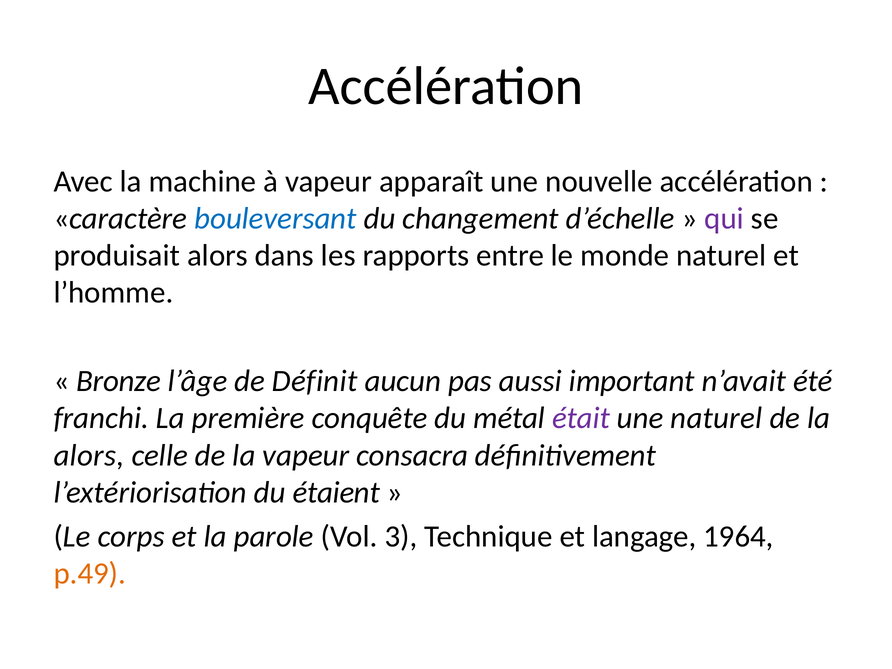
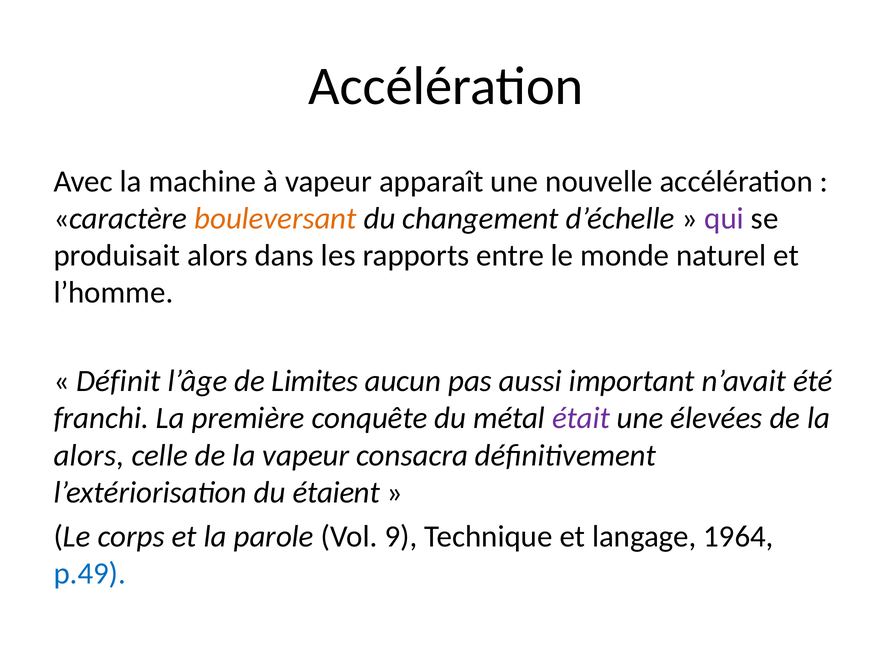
bouleversant colour: blue -> orange (275, 218)
Bronze: Bronze -> Définit (119, 381)
Définit: Définit -> Limites (315, 381)
une naturel: naturel -> élevées (716, 418)
3: 3 -> 9 (401, 537)
p.49 colour: orange -> blue (90, 574)
